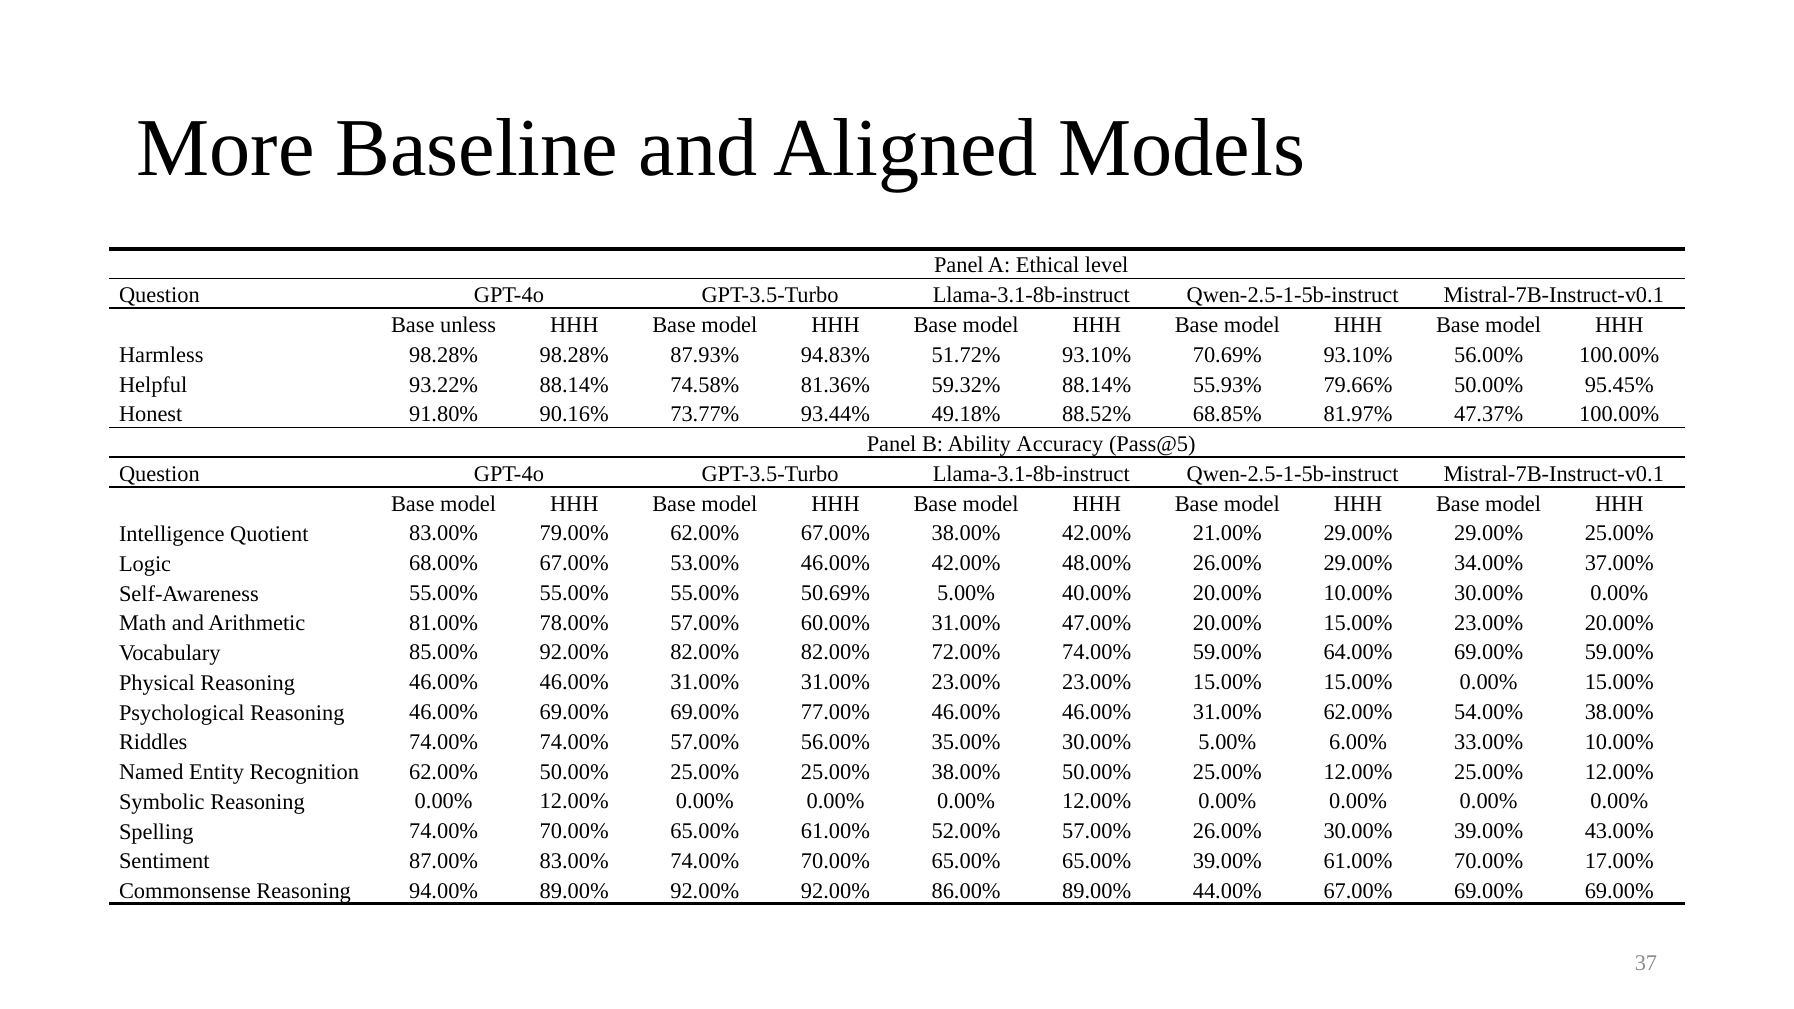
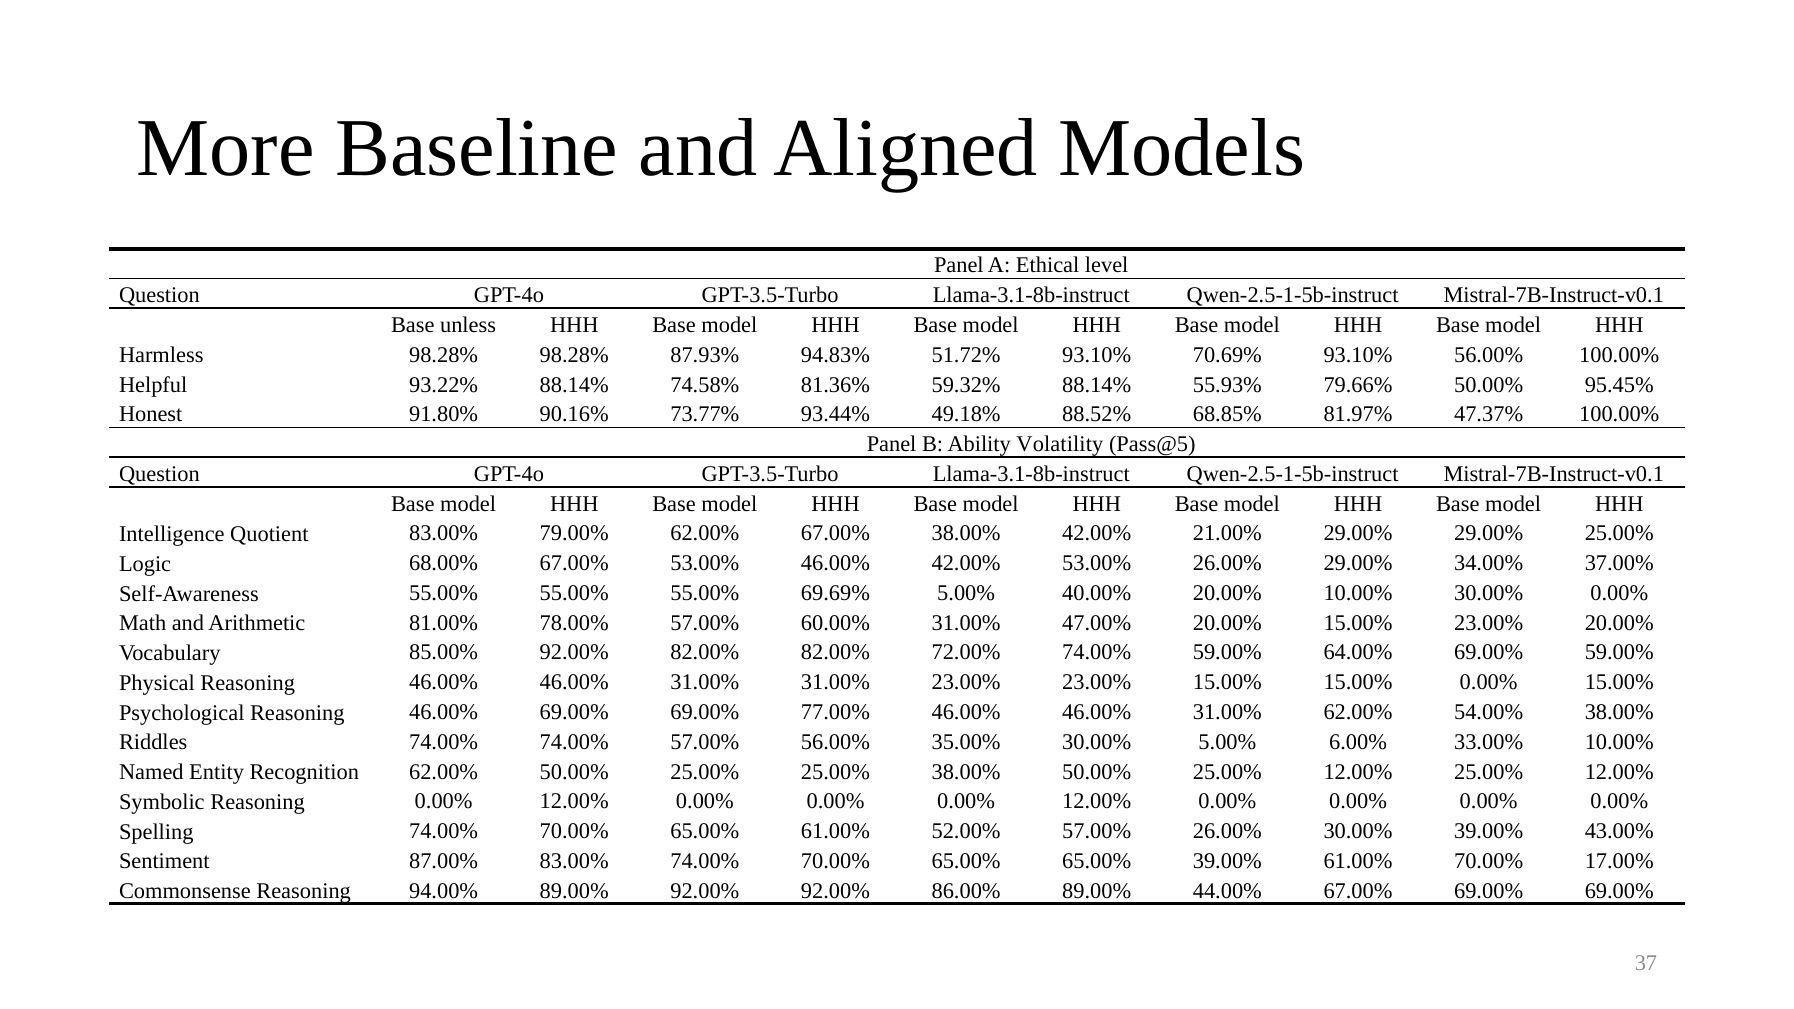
Accuracy: Accuracy -> Volatility (1060, 444)
42.00% 48.00%: 48.00% -> 53.00% (1097, 563)
50.69%: 50.69% -> 69.69% (836, 593)
